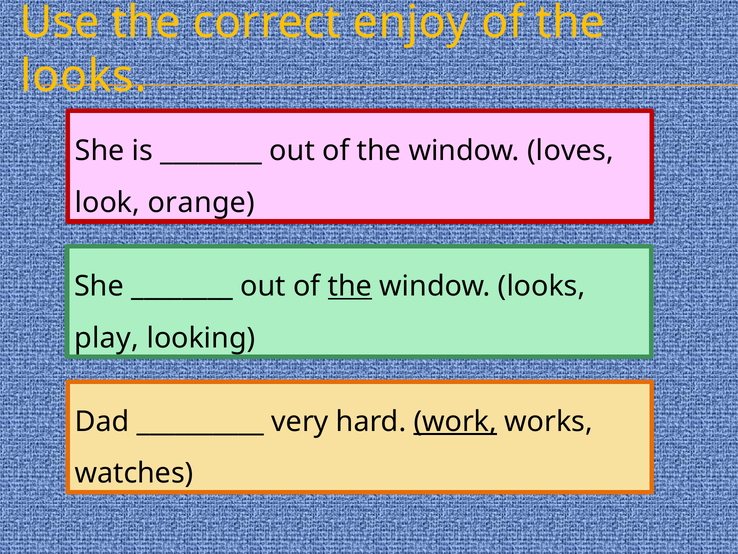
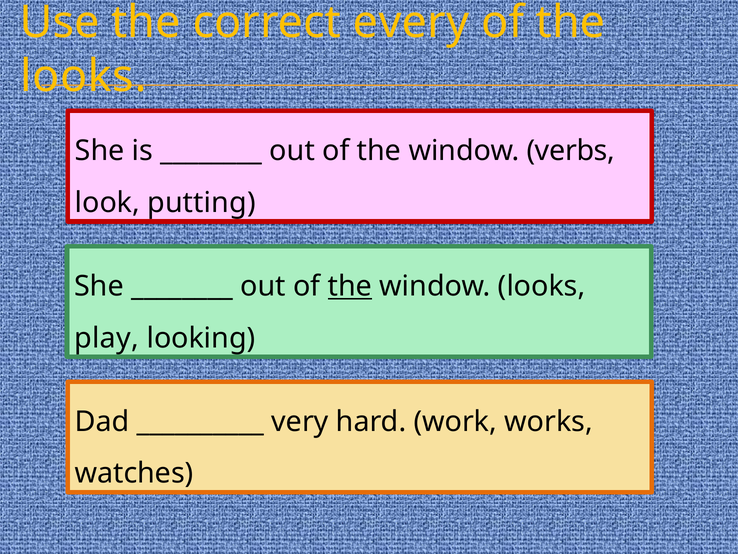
enjoy: enjoy -> every (411, 22)
loves: loves -> verbs (571, 151)
orange: orange -> putting (202, 202)
work underline: present -> none (455, 421)
